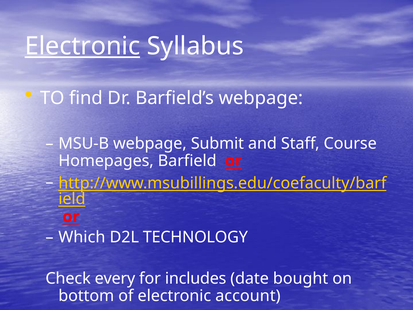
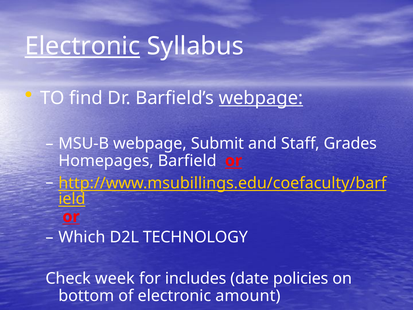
webpage underline: none -> present (261, 98)
Course: Course -> Grades (350, 143)
every: every -> week (115, 278)
bought: bought -> policies (301, 278)
account: account -> amount (248, 296)
